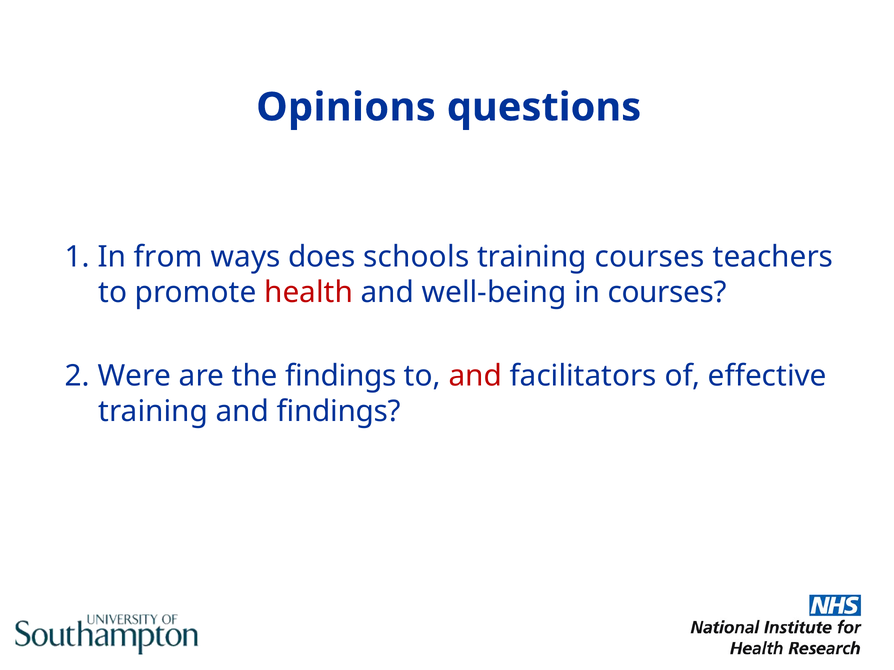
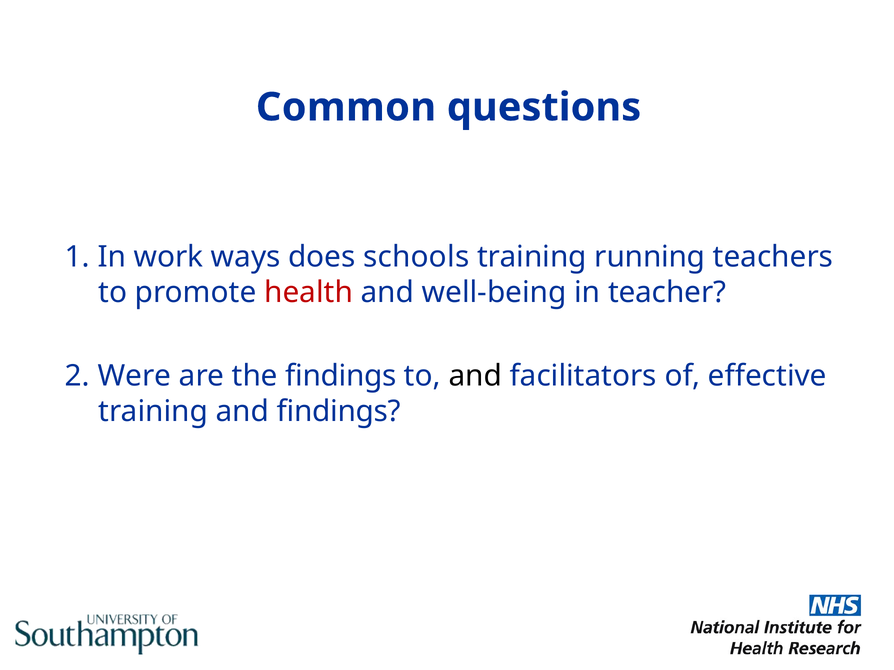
Opinions: Opinions -> Common (346, 107)
from: from -> work (168, 257)
training courses: courses -> running (650, 257)
in courses: courses -> teacher (667, 293)
and colour: red -> black (475, 376)
